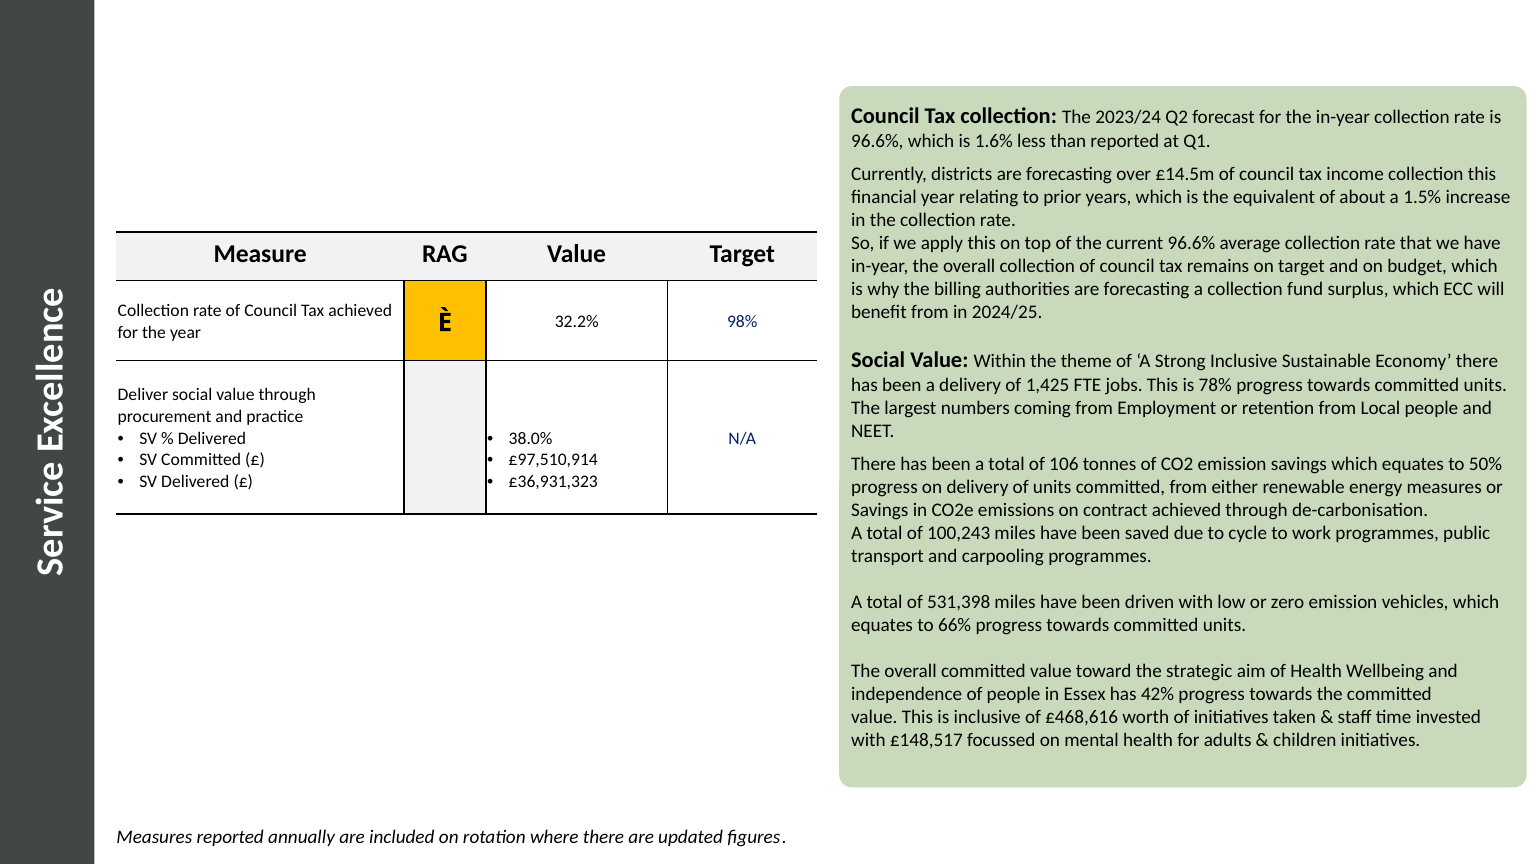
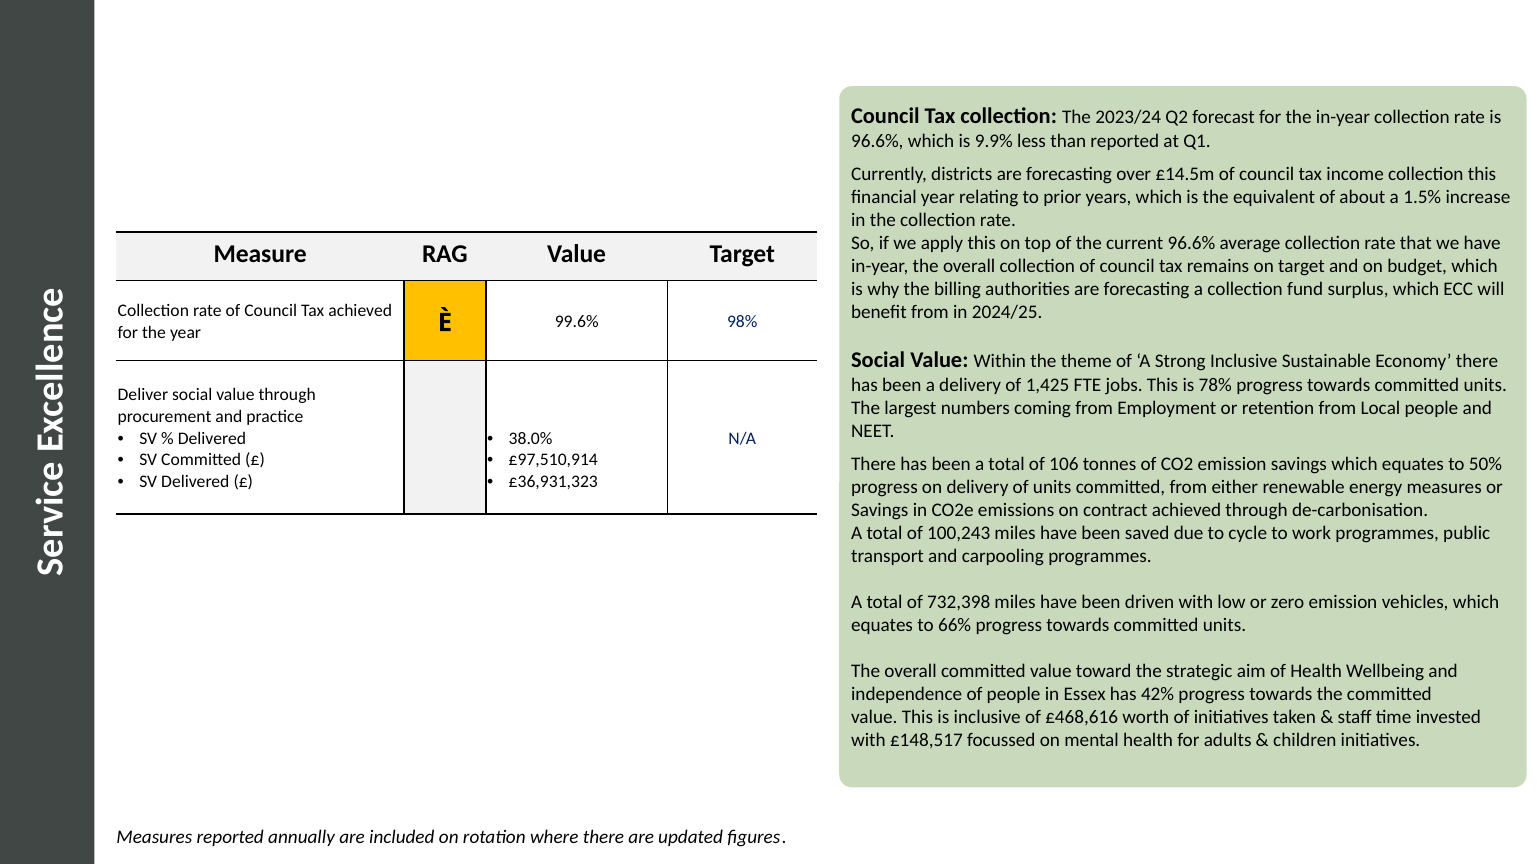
1.6%: 1.6% -> 9.9% (994, 141)
32.2%: 32.2% -> 99.6% (577, 322)
531,398: 531,398 -> 732,398 (959, 602)
